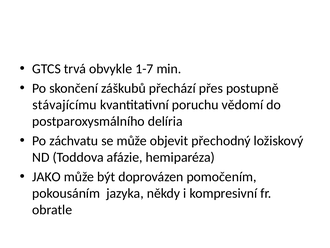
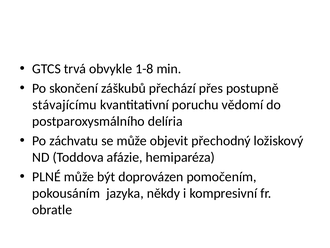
1-7: 1-7 -> 1-8 (144, 69)
JAKO: JAKO -> PLNÉ (46, 176)
